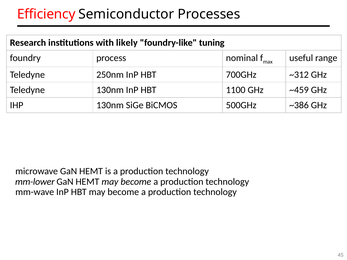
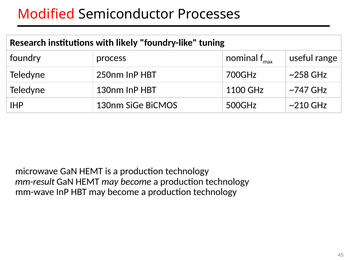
Efficiency: Efficiency -> Modified (46, 14)
~312: ~312 -> ~258 (299, 75)
~459: ~459 -> ~747 (299, 90)
~386: ~386 -> ~210 (299, 105)
mm-lower: mm-lower -> mm-result (35, 182)
